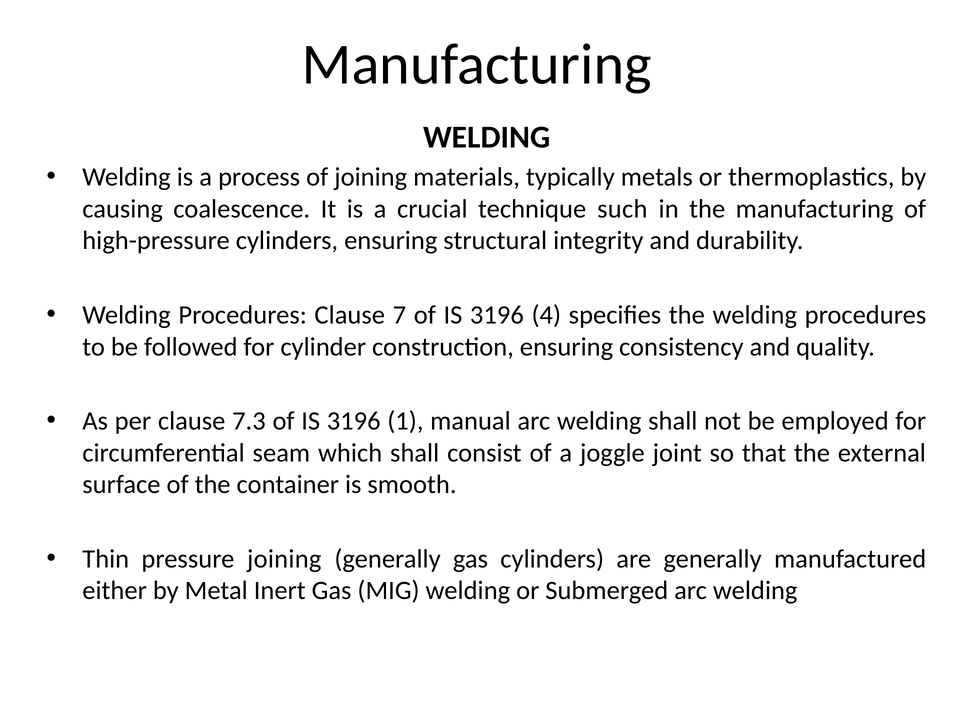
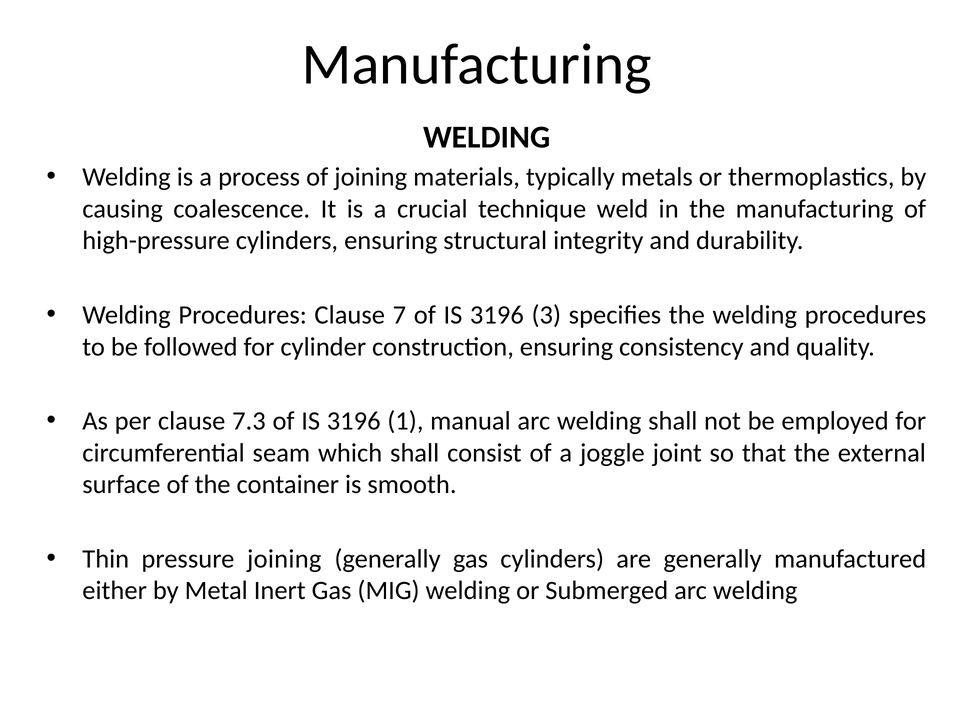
such: such -> weld (623, 209)
4: 4 -> 3 (546, 315)
